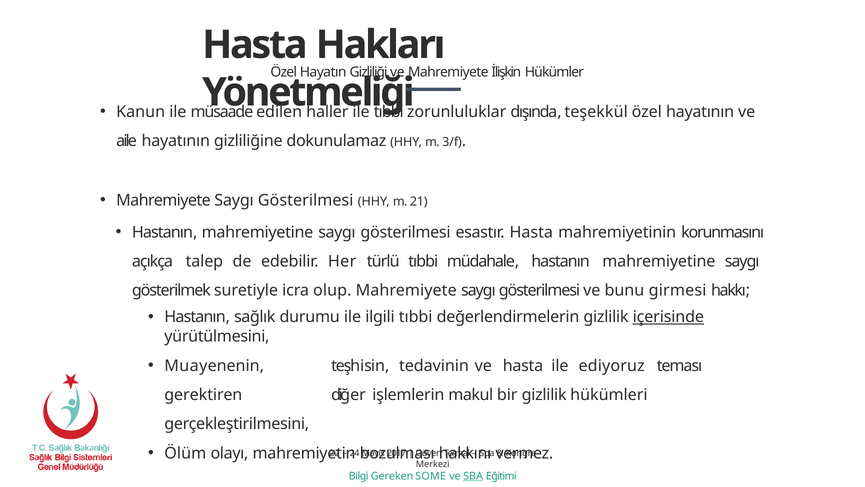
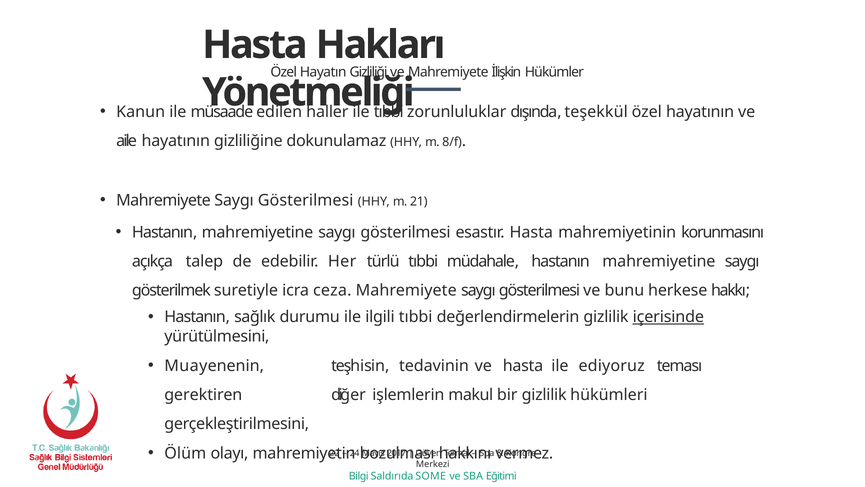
3/f: 3/f -> 8/f (452, 142)
olup: olup -> ceza (332, 291)
girmesi: girmesi -> herkese (678, 291)
Gereken: Gereken -> Saldırıda (392, 476)
SBA underline: present -> none (473, 476)
